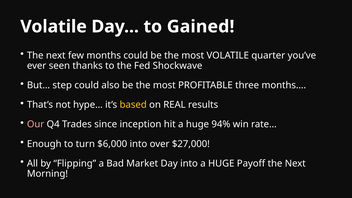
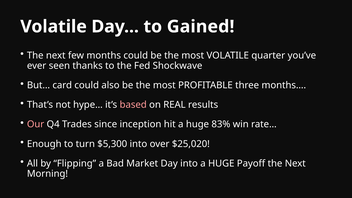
step: step -> card (62, 85)
based colour: yellow -> pink (133, 105)
94%: 94% -> 83% (221, 124)
$6,000: $6,000 -> $5,300 (112, 144)
$27,000: $27,000 -> $25,020 (191, 144)
